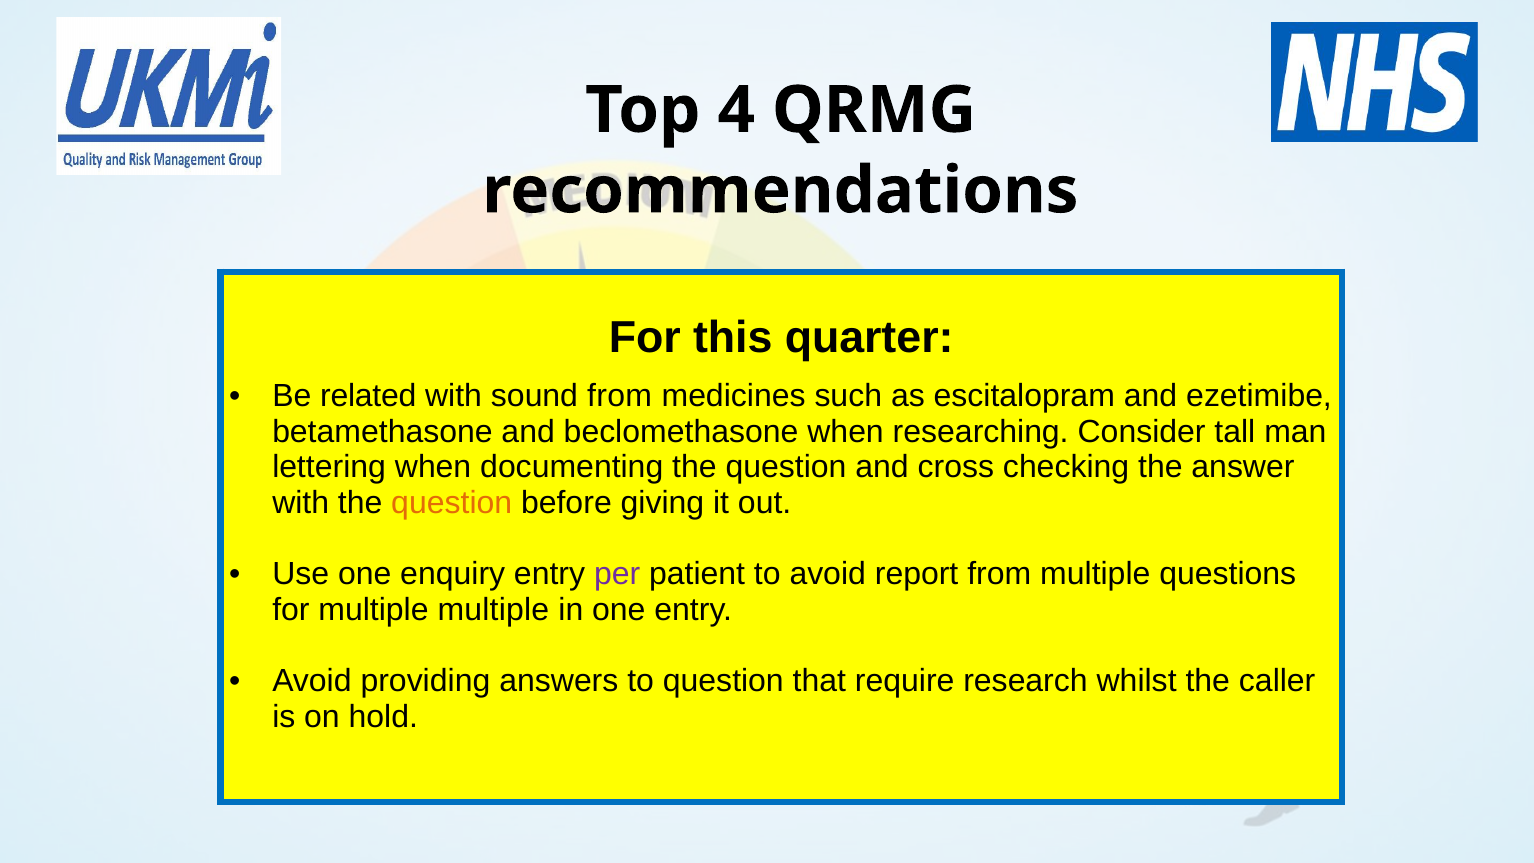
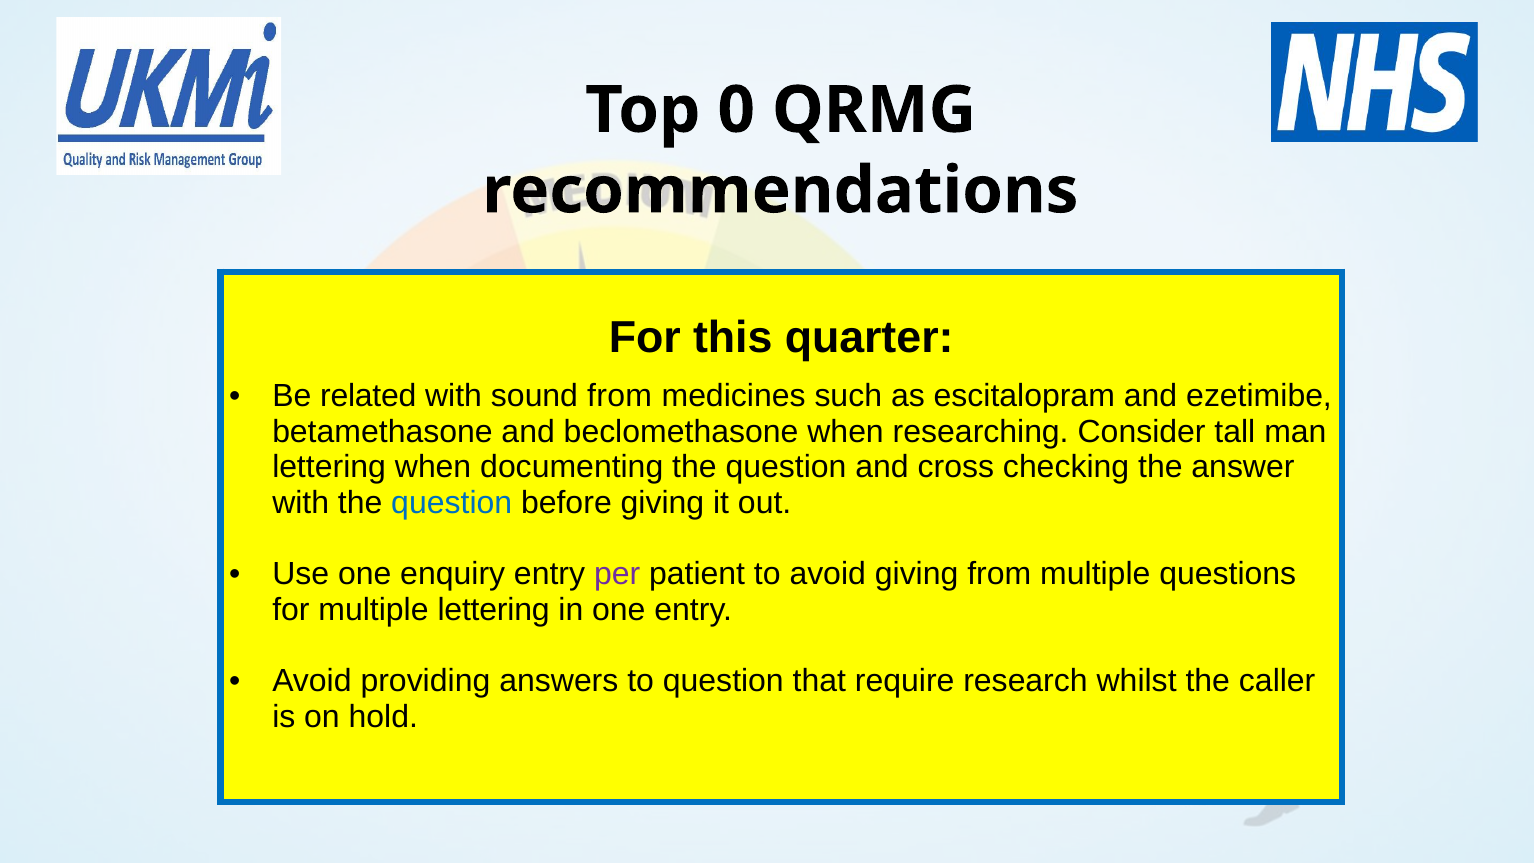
4: 4 -> 0 (736, 110)
question colour: orange -> blue (452, 503)
avoid report: report -> giving (917, 574)
multiple multiple: multiple -> lettering (494, 610)
